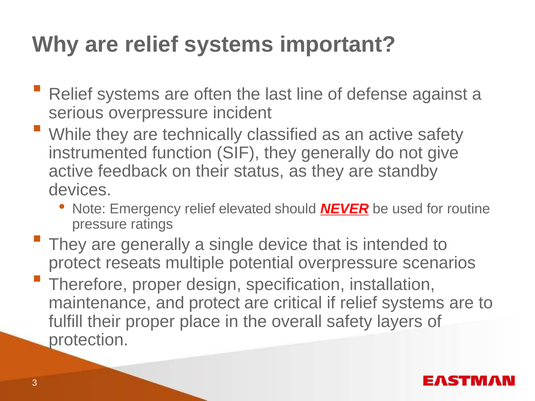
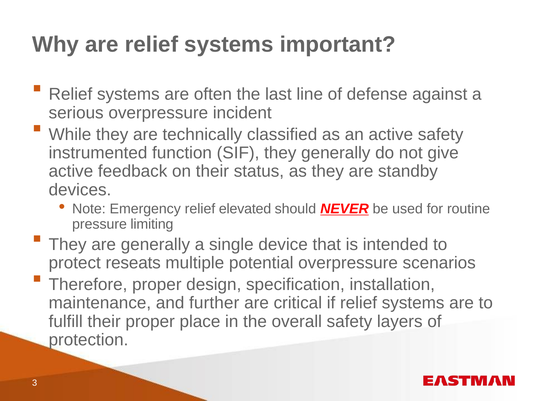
ratings: ratings -> limiting (152, 224)
and protect: protect -> further (214, 303)
